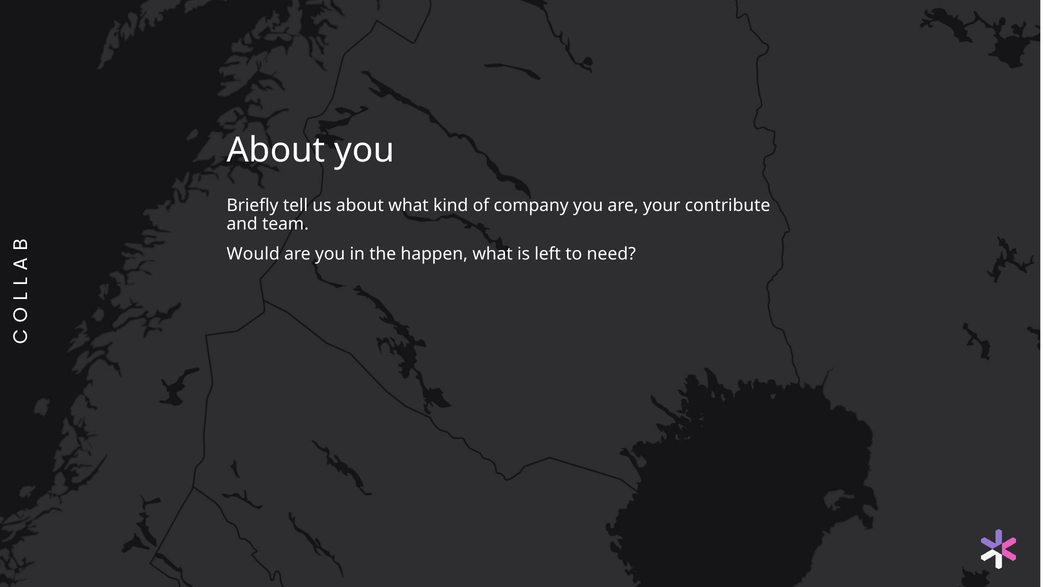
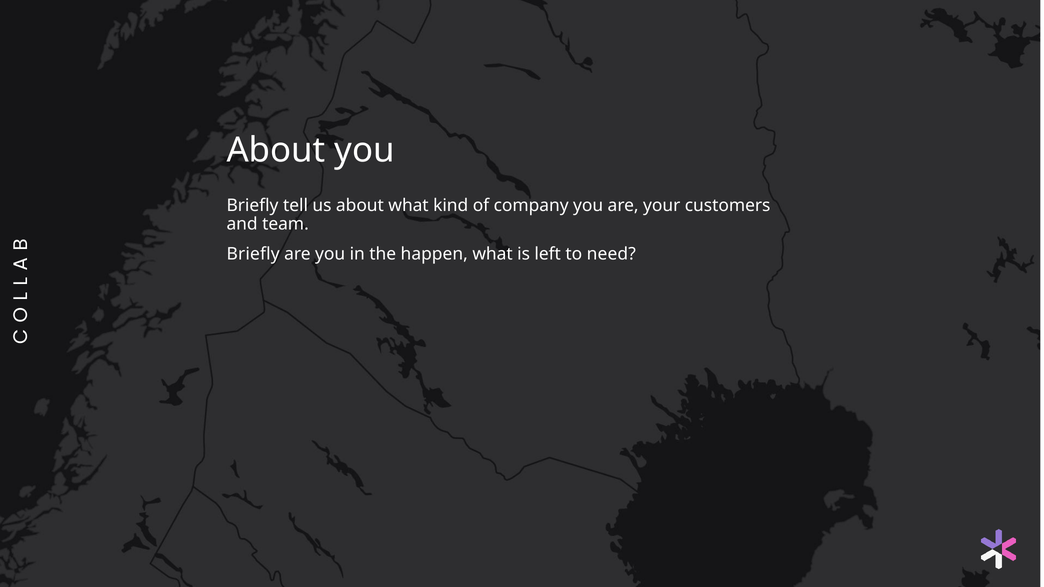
contribute: contribute -> customers (728, 205)
Would: Would -> Briefly (253, 254)
